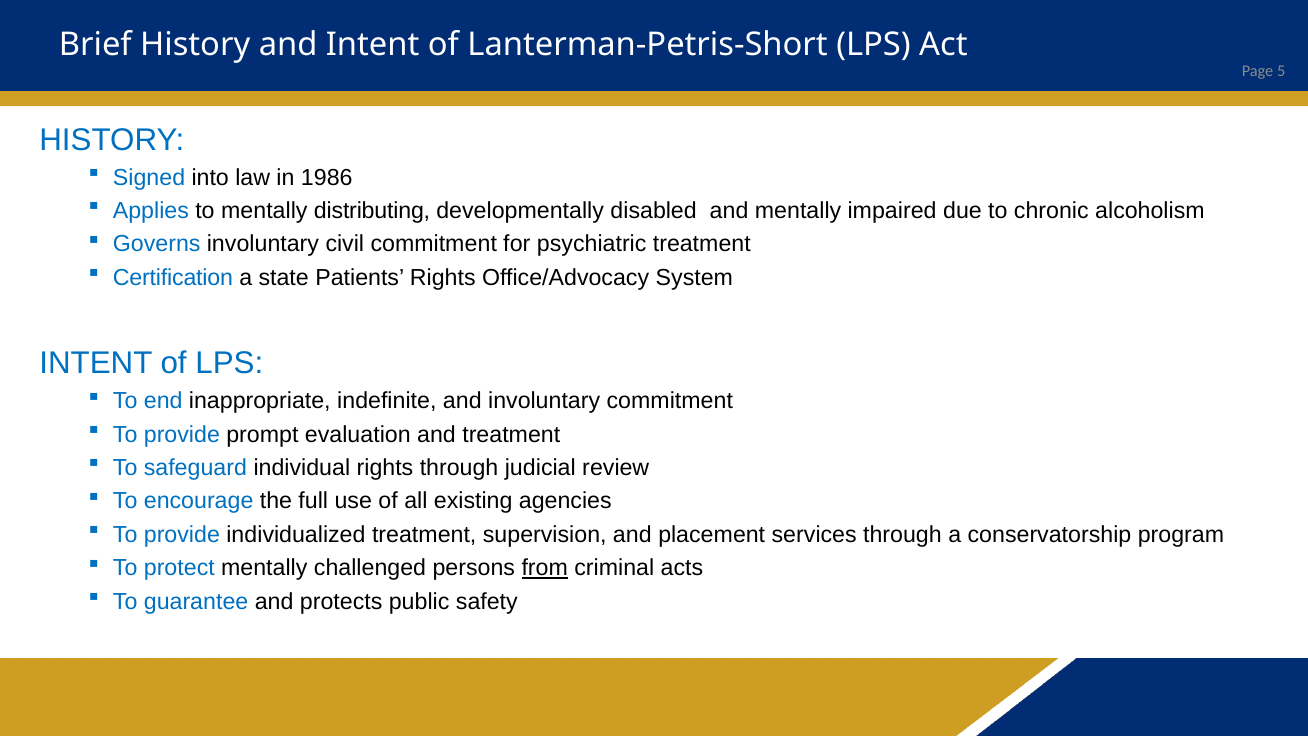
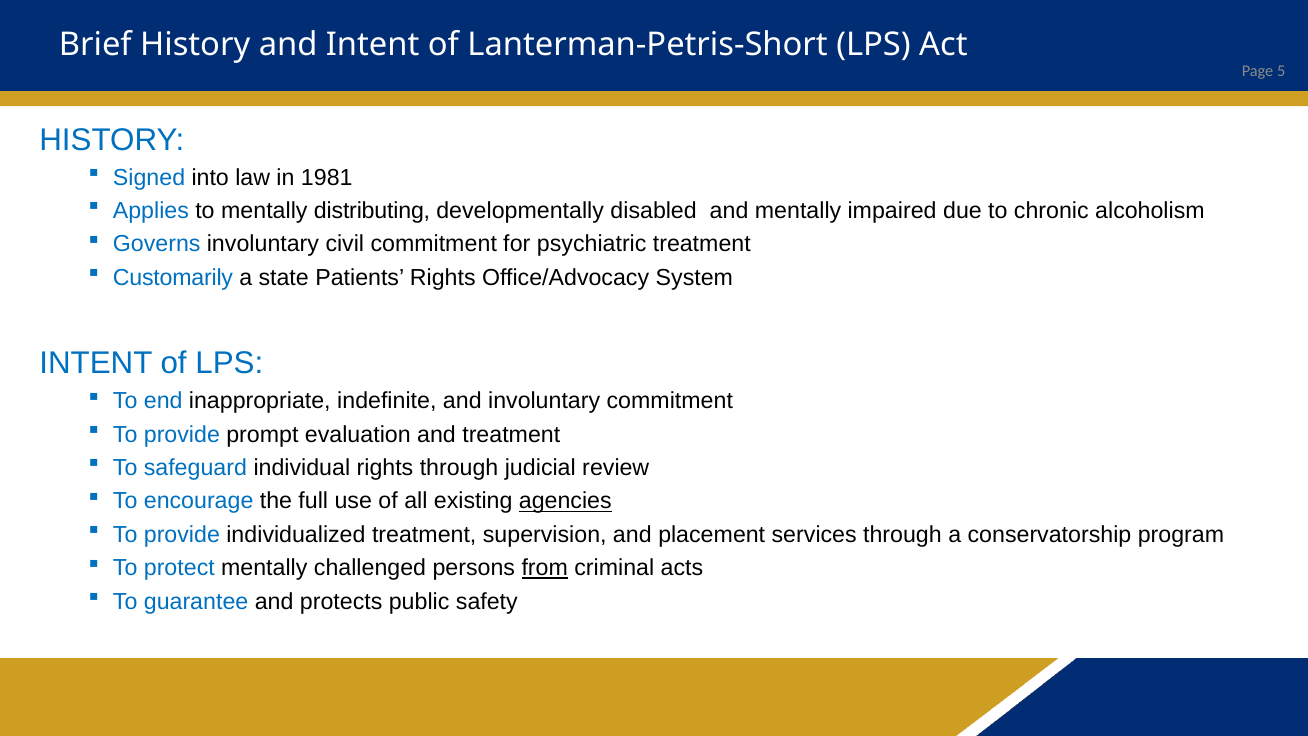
1986: 1986 -> 1981 (327, 177)
Certification: Certification -> Customarily (173, 277)
agencies underline: none -> present (565, 501)
